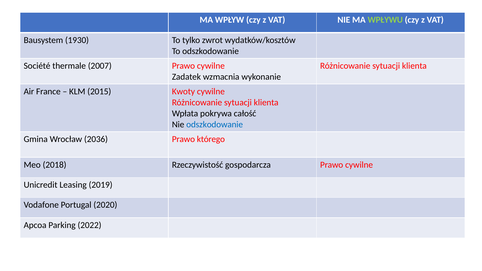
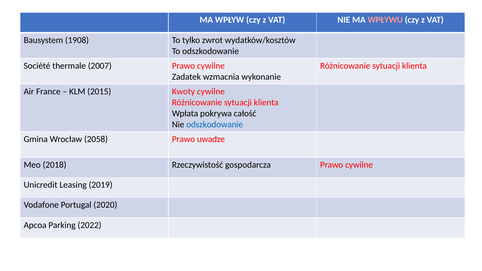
WPŁYWU colour: light green -> pink (385, 20)
1930: 1930 -> 1908 (77, 40)
2036: 2036 -> 2058 (96, 139)
którego: którego -> uwadze (211, 139)
